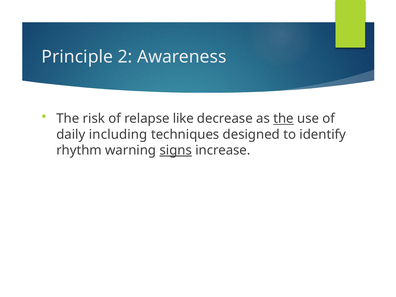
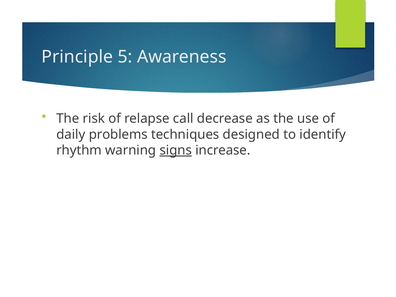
2: 2 -> 5 (125, 57)
like: like -> call (183, 119)
the underline: present -> none (284, 119)
including: including -> problems (118, 134)
